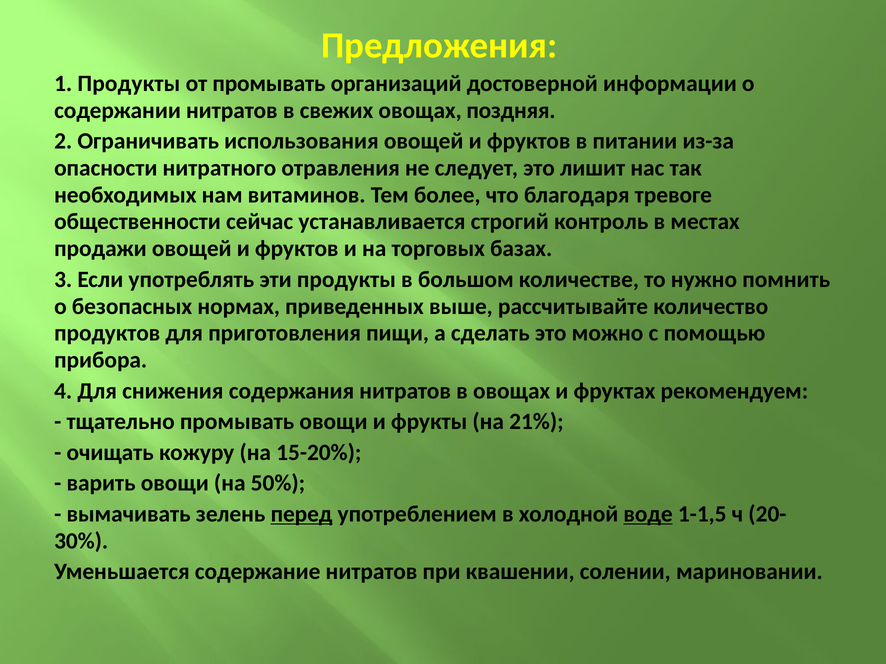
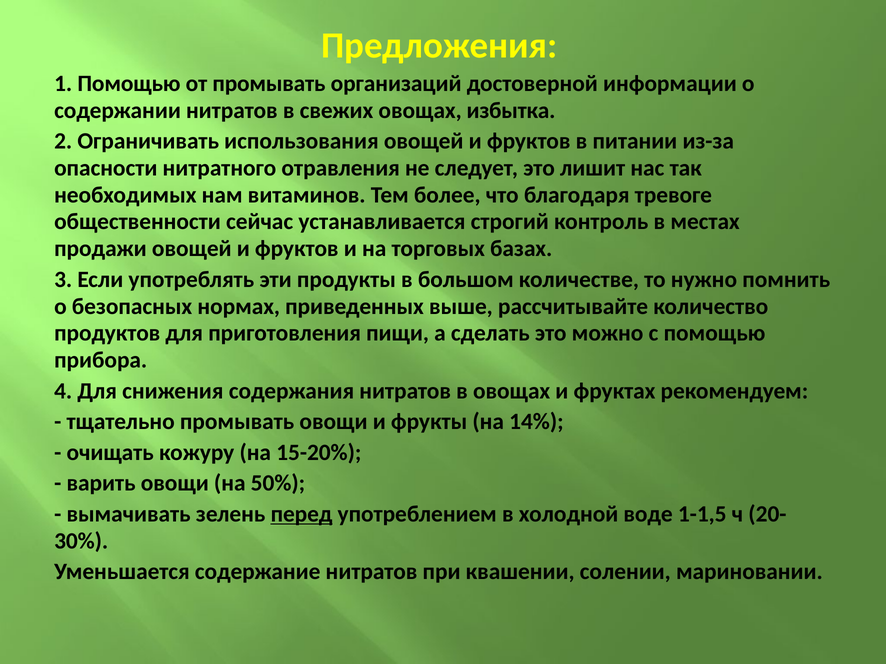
1 Продукты: Продукты -> Помощью (129, 84)
поздняя: поздняя -> избытка (511, 110)
21%: 21% -> 14% (536, 422)
воде underline: present -> none (648, 514)
